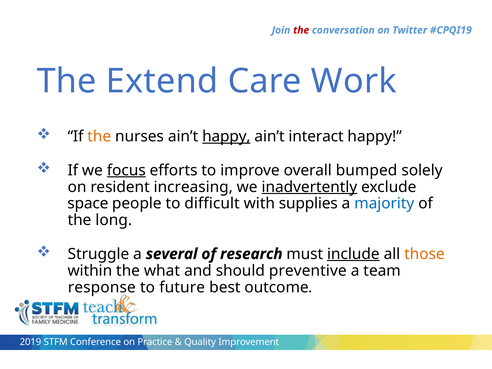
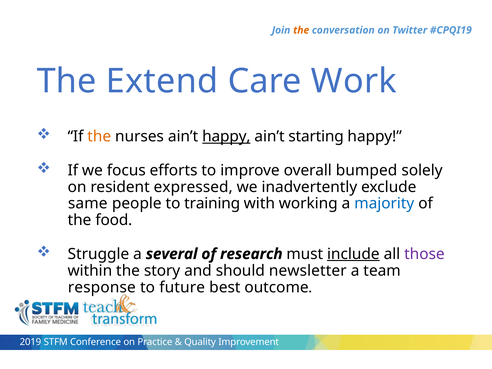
the colour: red -> orange (301, 30)
interact: interact -> starting (316, 137)
focus underline: present -> none (126, 170)
increasing: increasing -> expressed (193, 187)
inadvertently underline: present -> none (309, 187)
space: space -> same (88, 204)
difficult: difficult -> training (212, 204)
supplies: supplies -> working (308, 204)
long: long -> food (114, 220)
those colour: orange -> purple (424, 254)
what: what -> story (162, 271)
preventive: preventive -> newsletter (308, 271)
